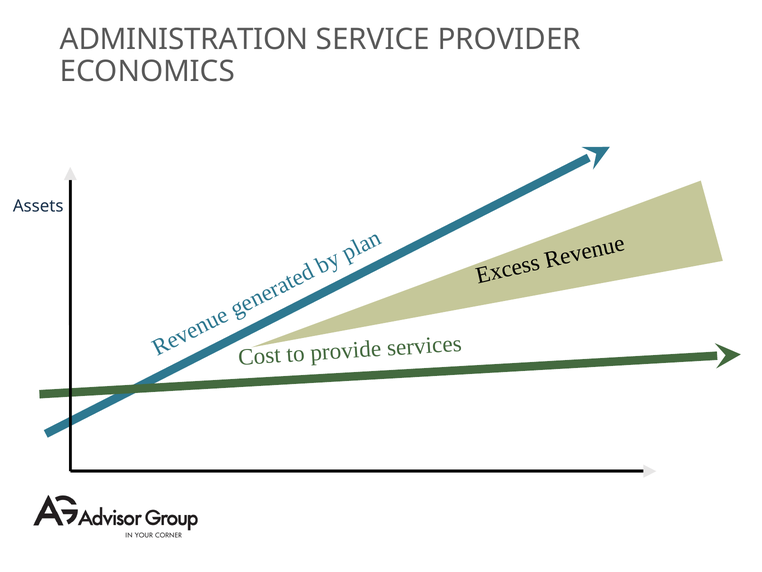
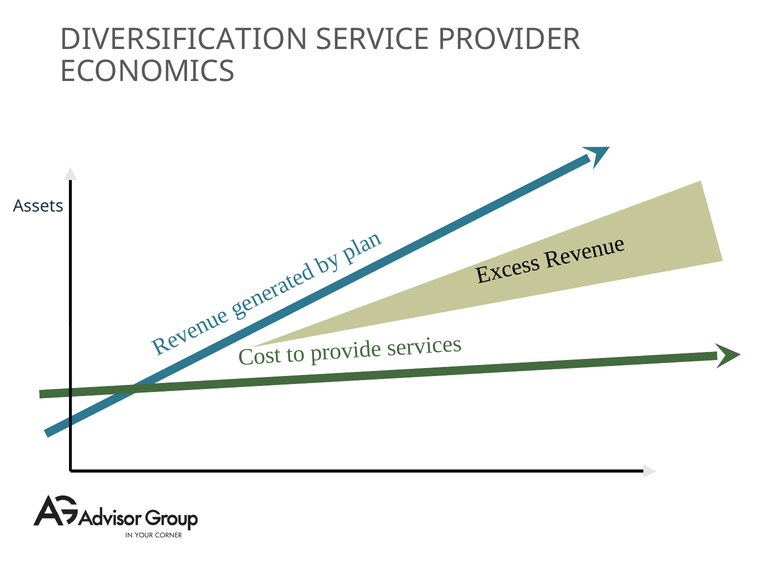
ADMINISTRATION: ADMINISTRATION -> DIVERSIFICATION (184, 40)
